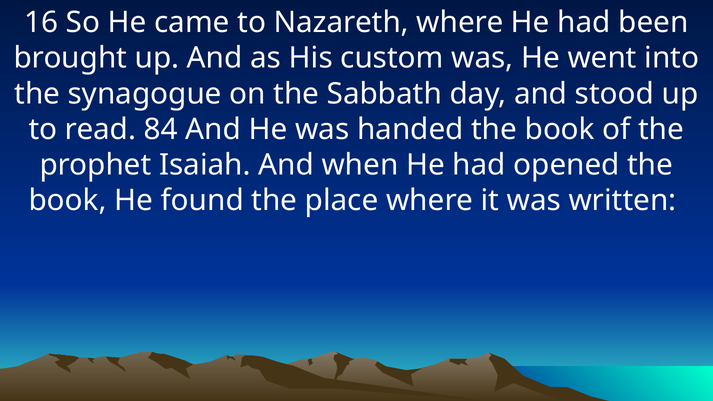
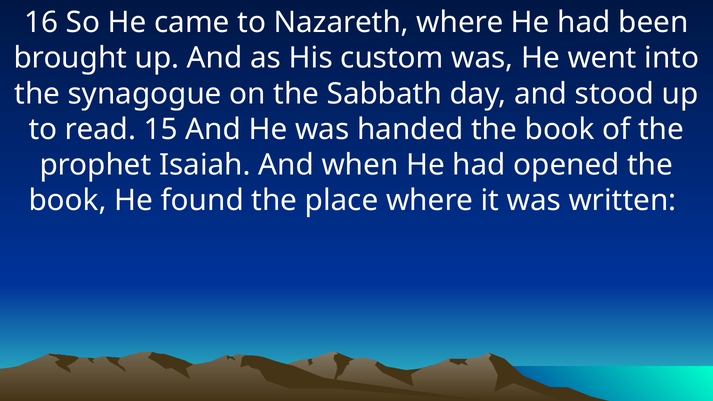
84: 84 -> 15 (161, 129)
